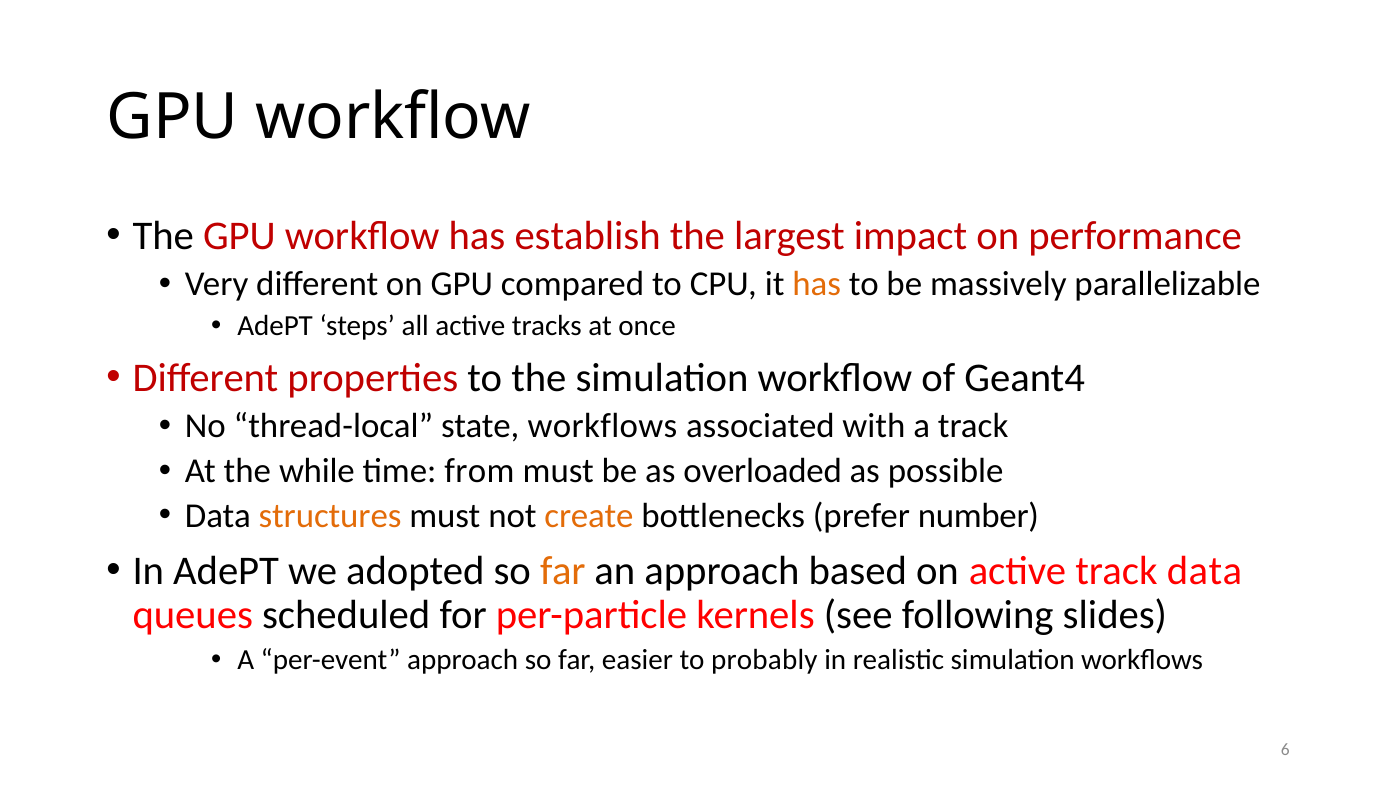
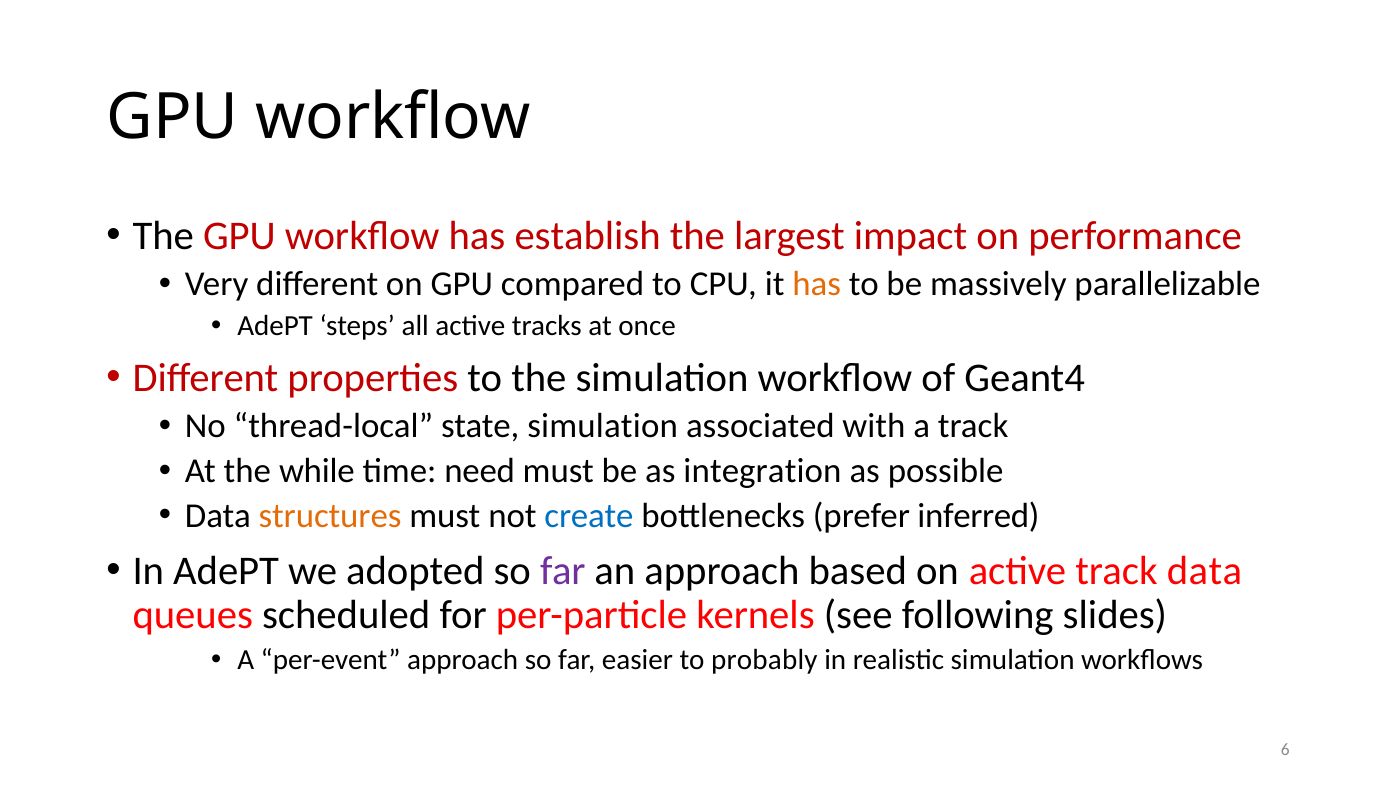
state workflows: workflows -> simulation (603, 426)
from: from -> need (480, 471)
overloaded: overloaded -> integration (762, 471)
create colour: orange -> blue (589, 516)
number: number -> inferred (978, 516)
far colour: orange -> purple (563, 571)
